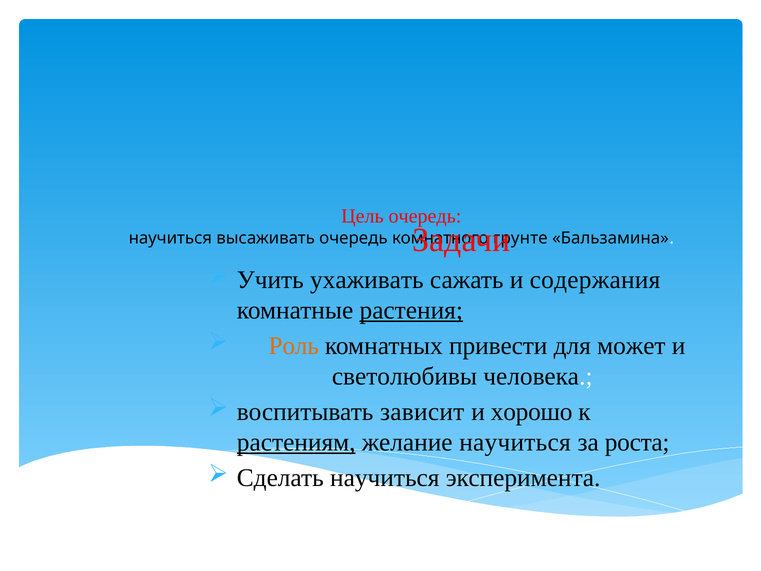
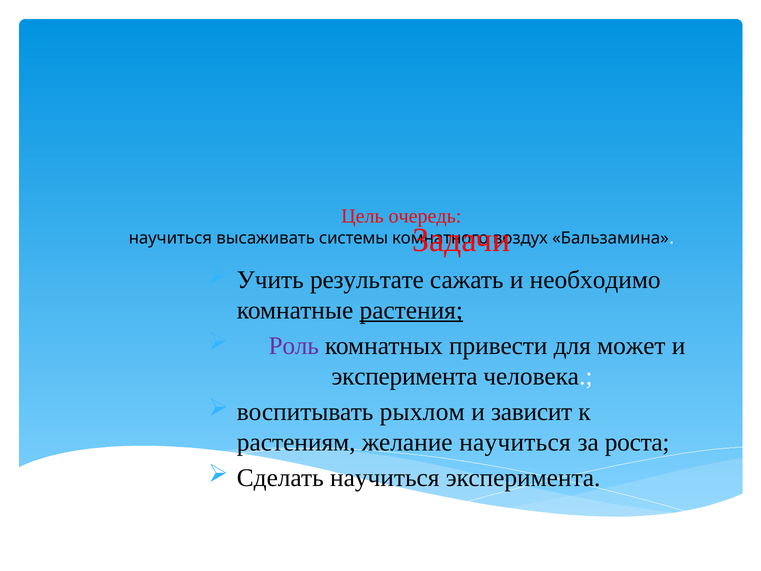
высаживать очередь: очередь -> системы (354, 238)
грунте: грунте -> воздух (520, 238)
ухаживать: ухаживать -> результате (367, 280)
содержания: содержания -> необходимо (595, 280)
Роль colour: orange -> purple (294, 346)
светолюбивы: светолюбивы -> эксперимента (405, 376)
зависит: зависит -> рыхлом (422, 412)
хорошо: хорошо -> зависит (532, 412)
растениям underline: present -> none (296, 442)
